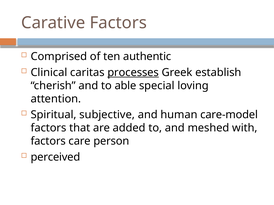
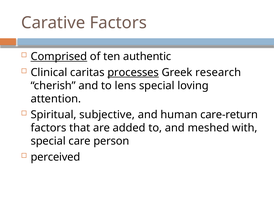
Comprised underline: none -> present (59, 57)
establish: establish -> research (218, 73)
able: able -> lens (125, 86)
care-model: care-model -> care-return (229, 115)
factors: factors -> special (48, 142)
